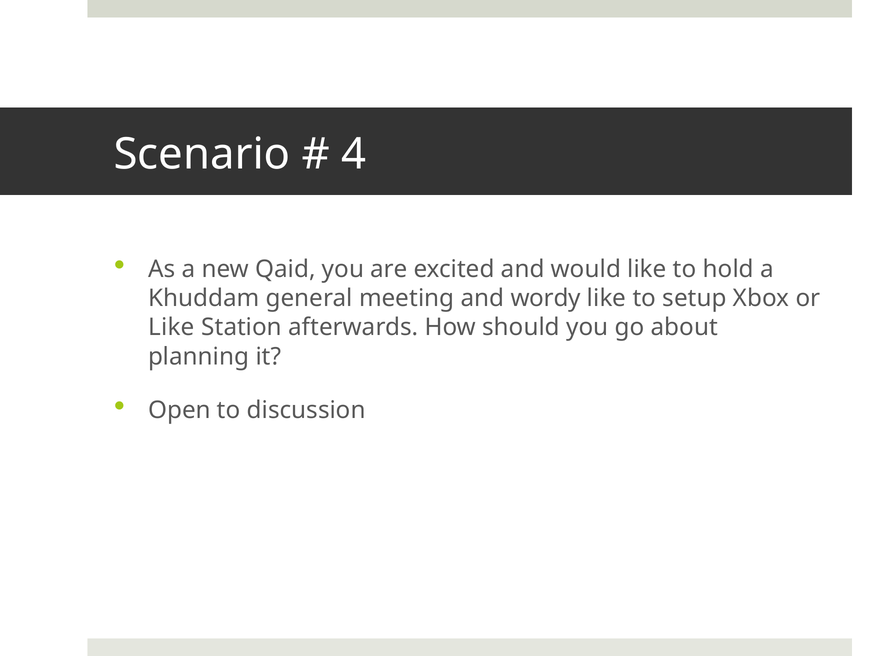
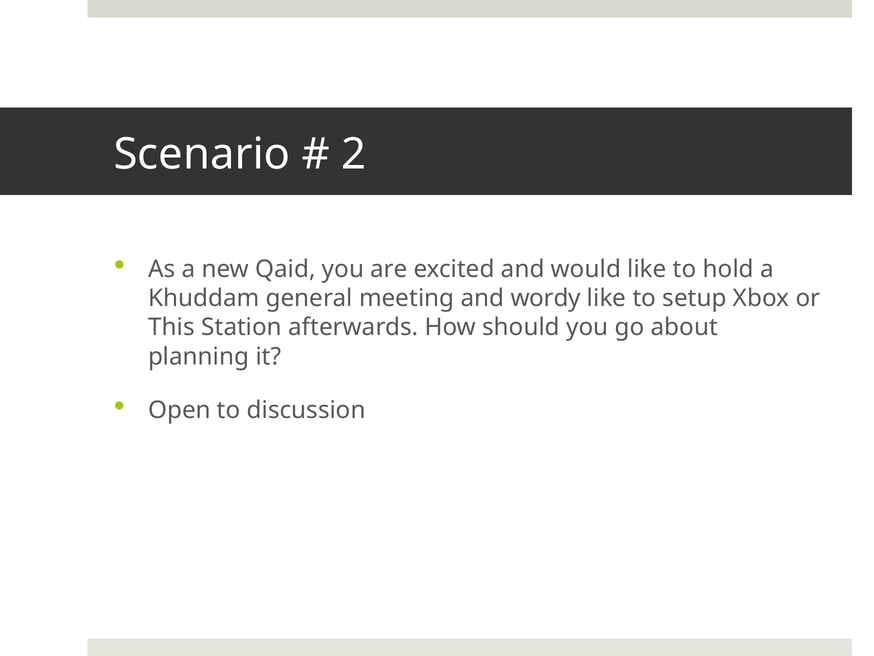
4: 4 -> 2 (354, 154)
Like: Like -> This (171, 327)
